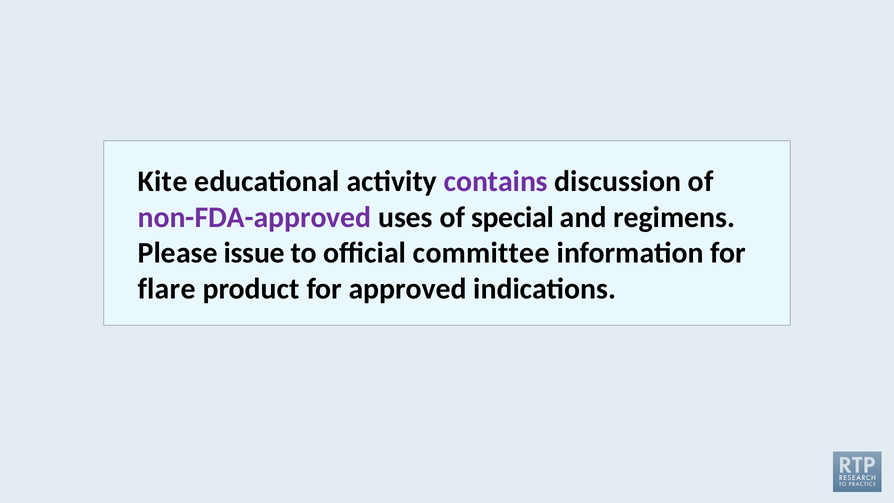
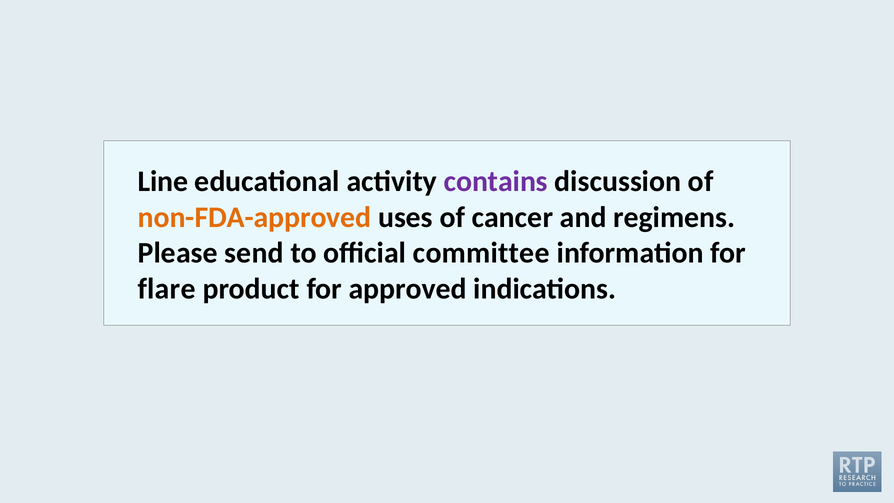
Kite: Kite -> Line (163, 181)
non-FDA-approved colour: purple -> orange (255, 217)
special: special -> cancer (512, 217)
issue: issue -> send (254, 253)
